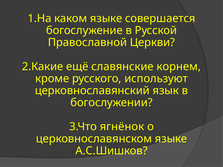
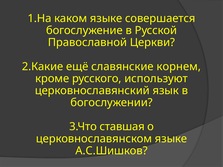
ягнёнок: ягнёнок -> ставшая (122, 127)
